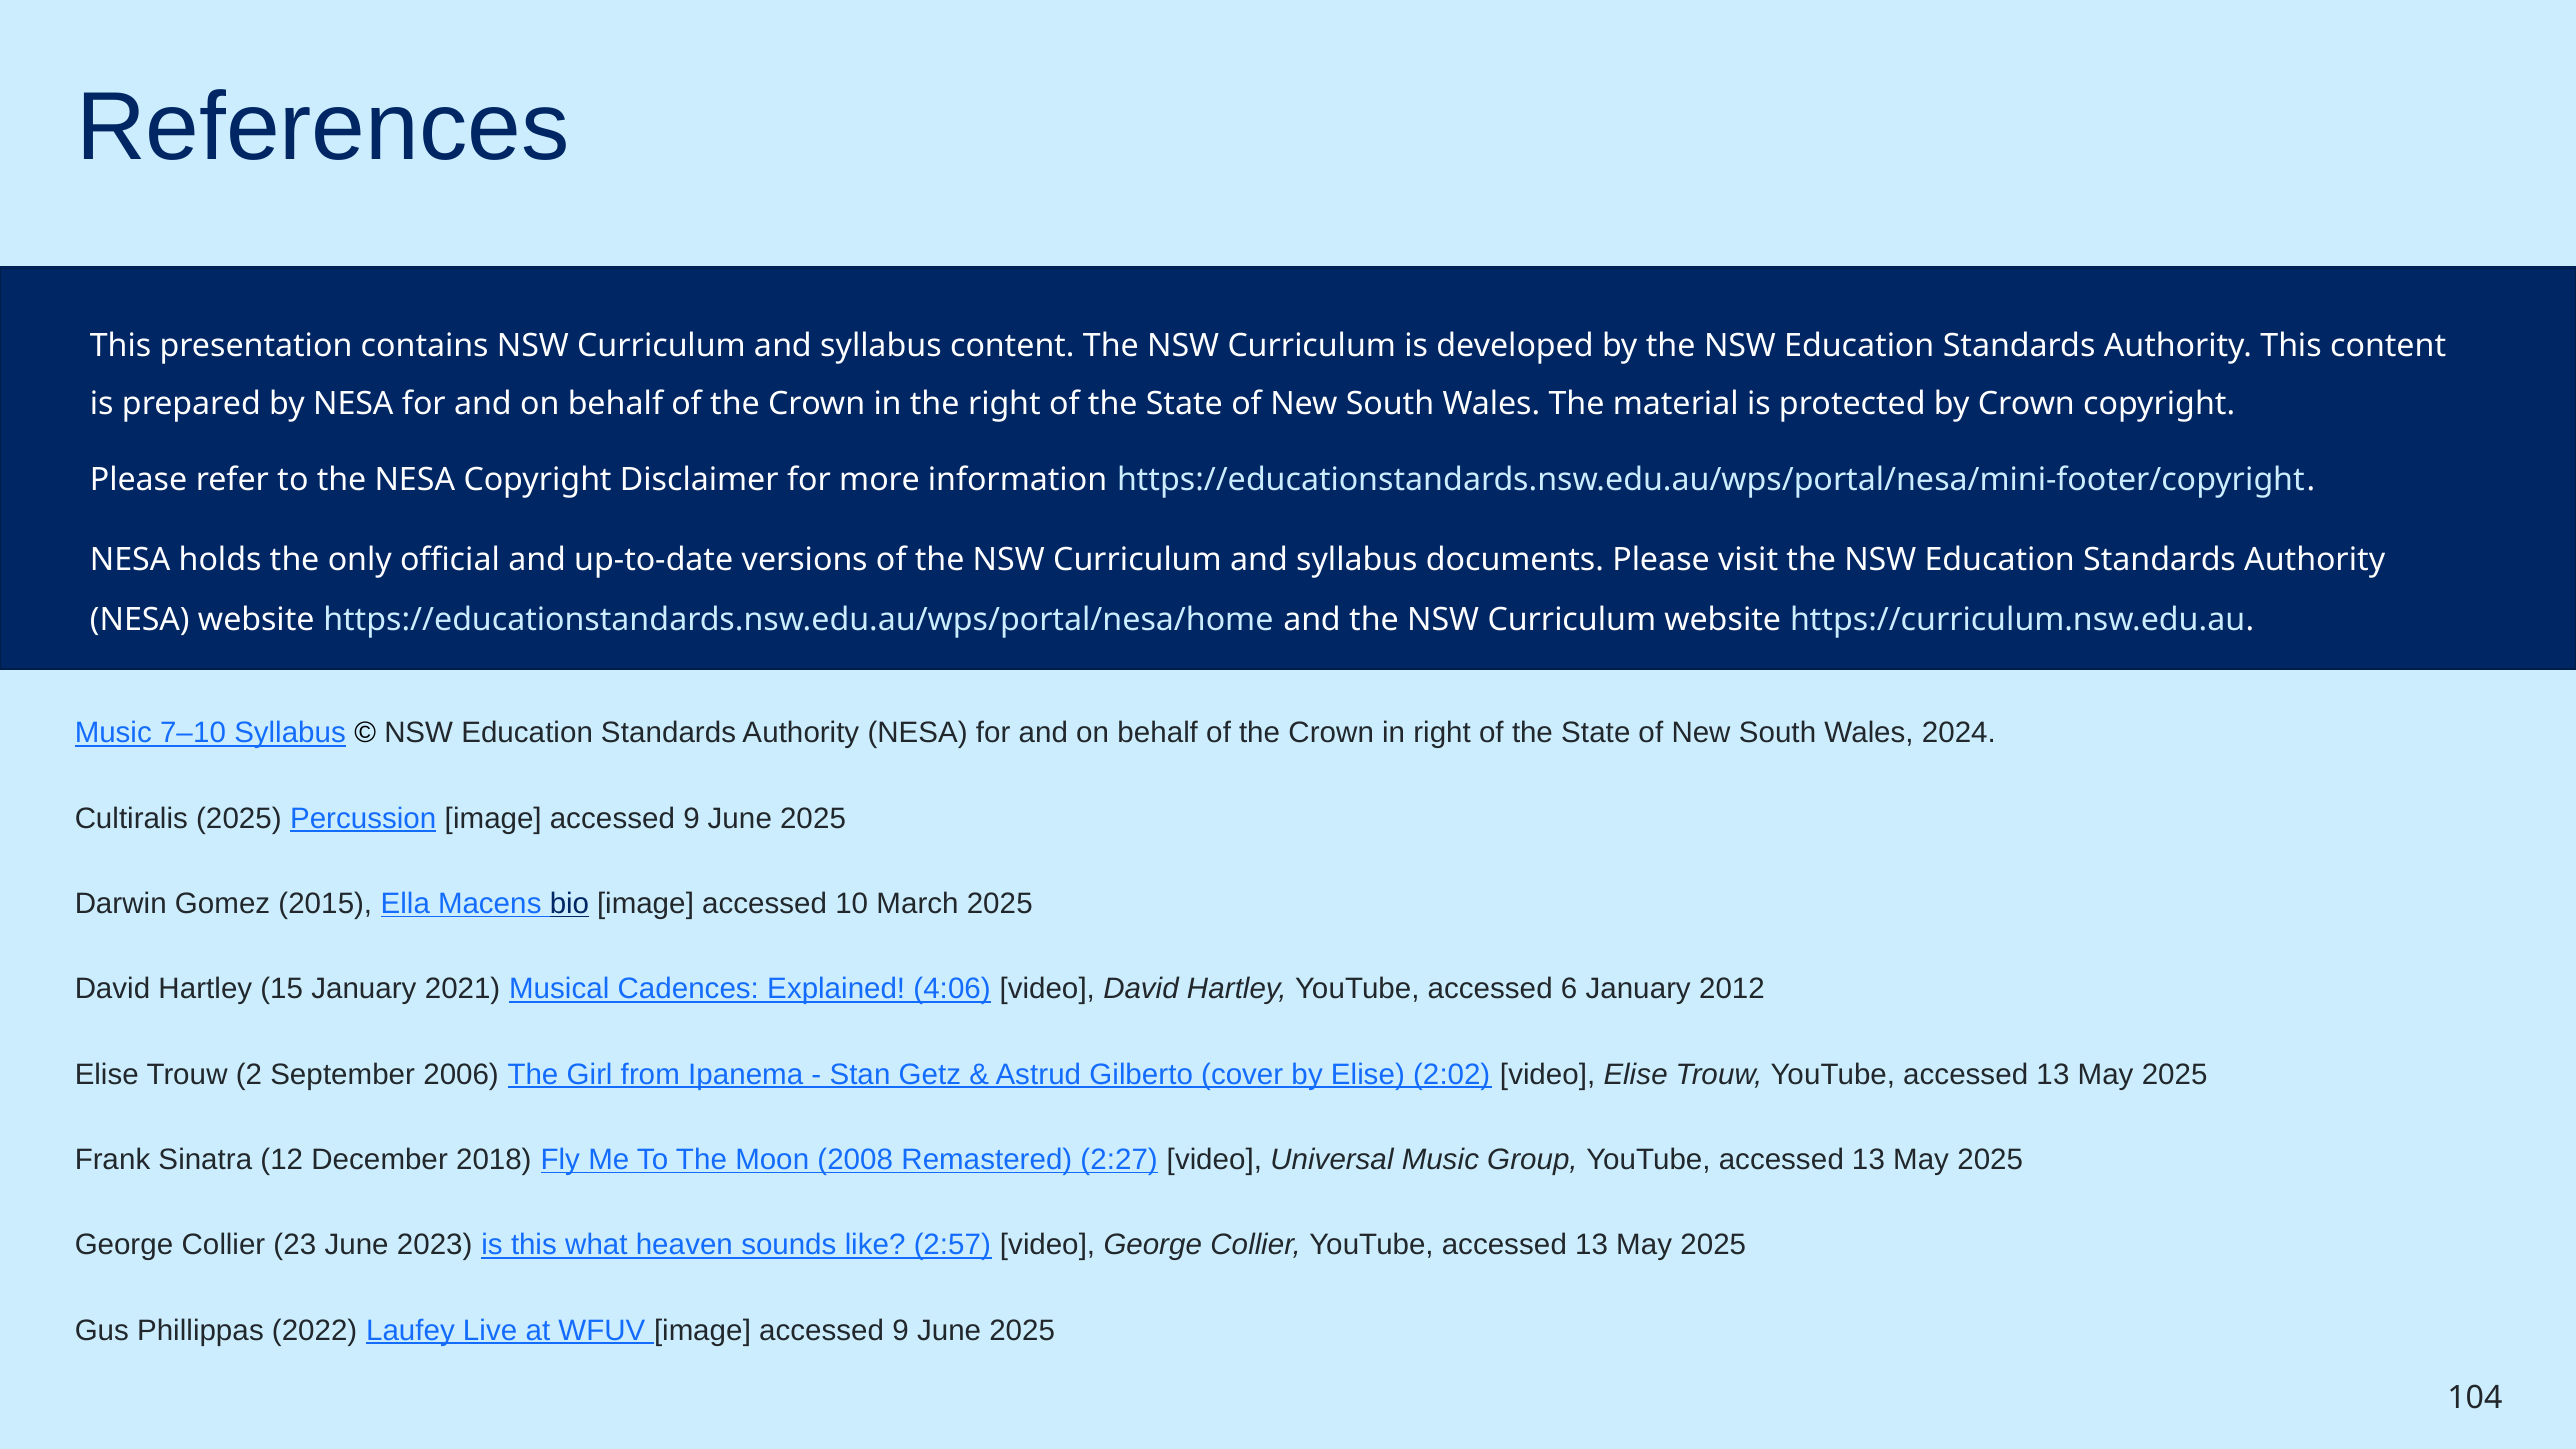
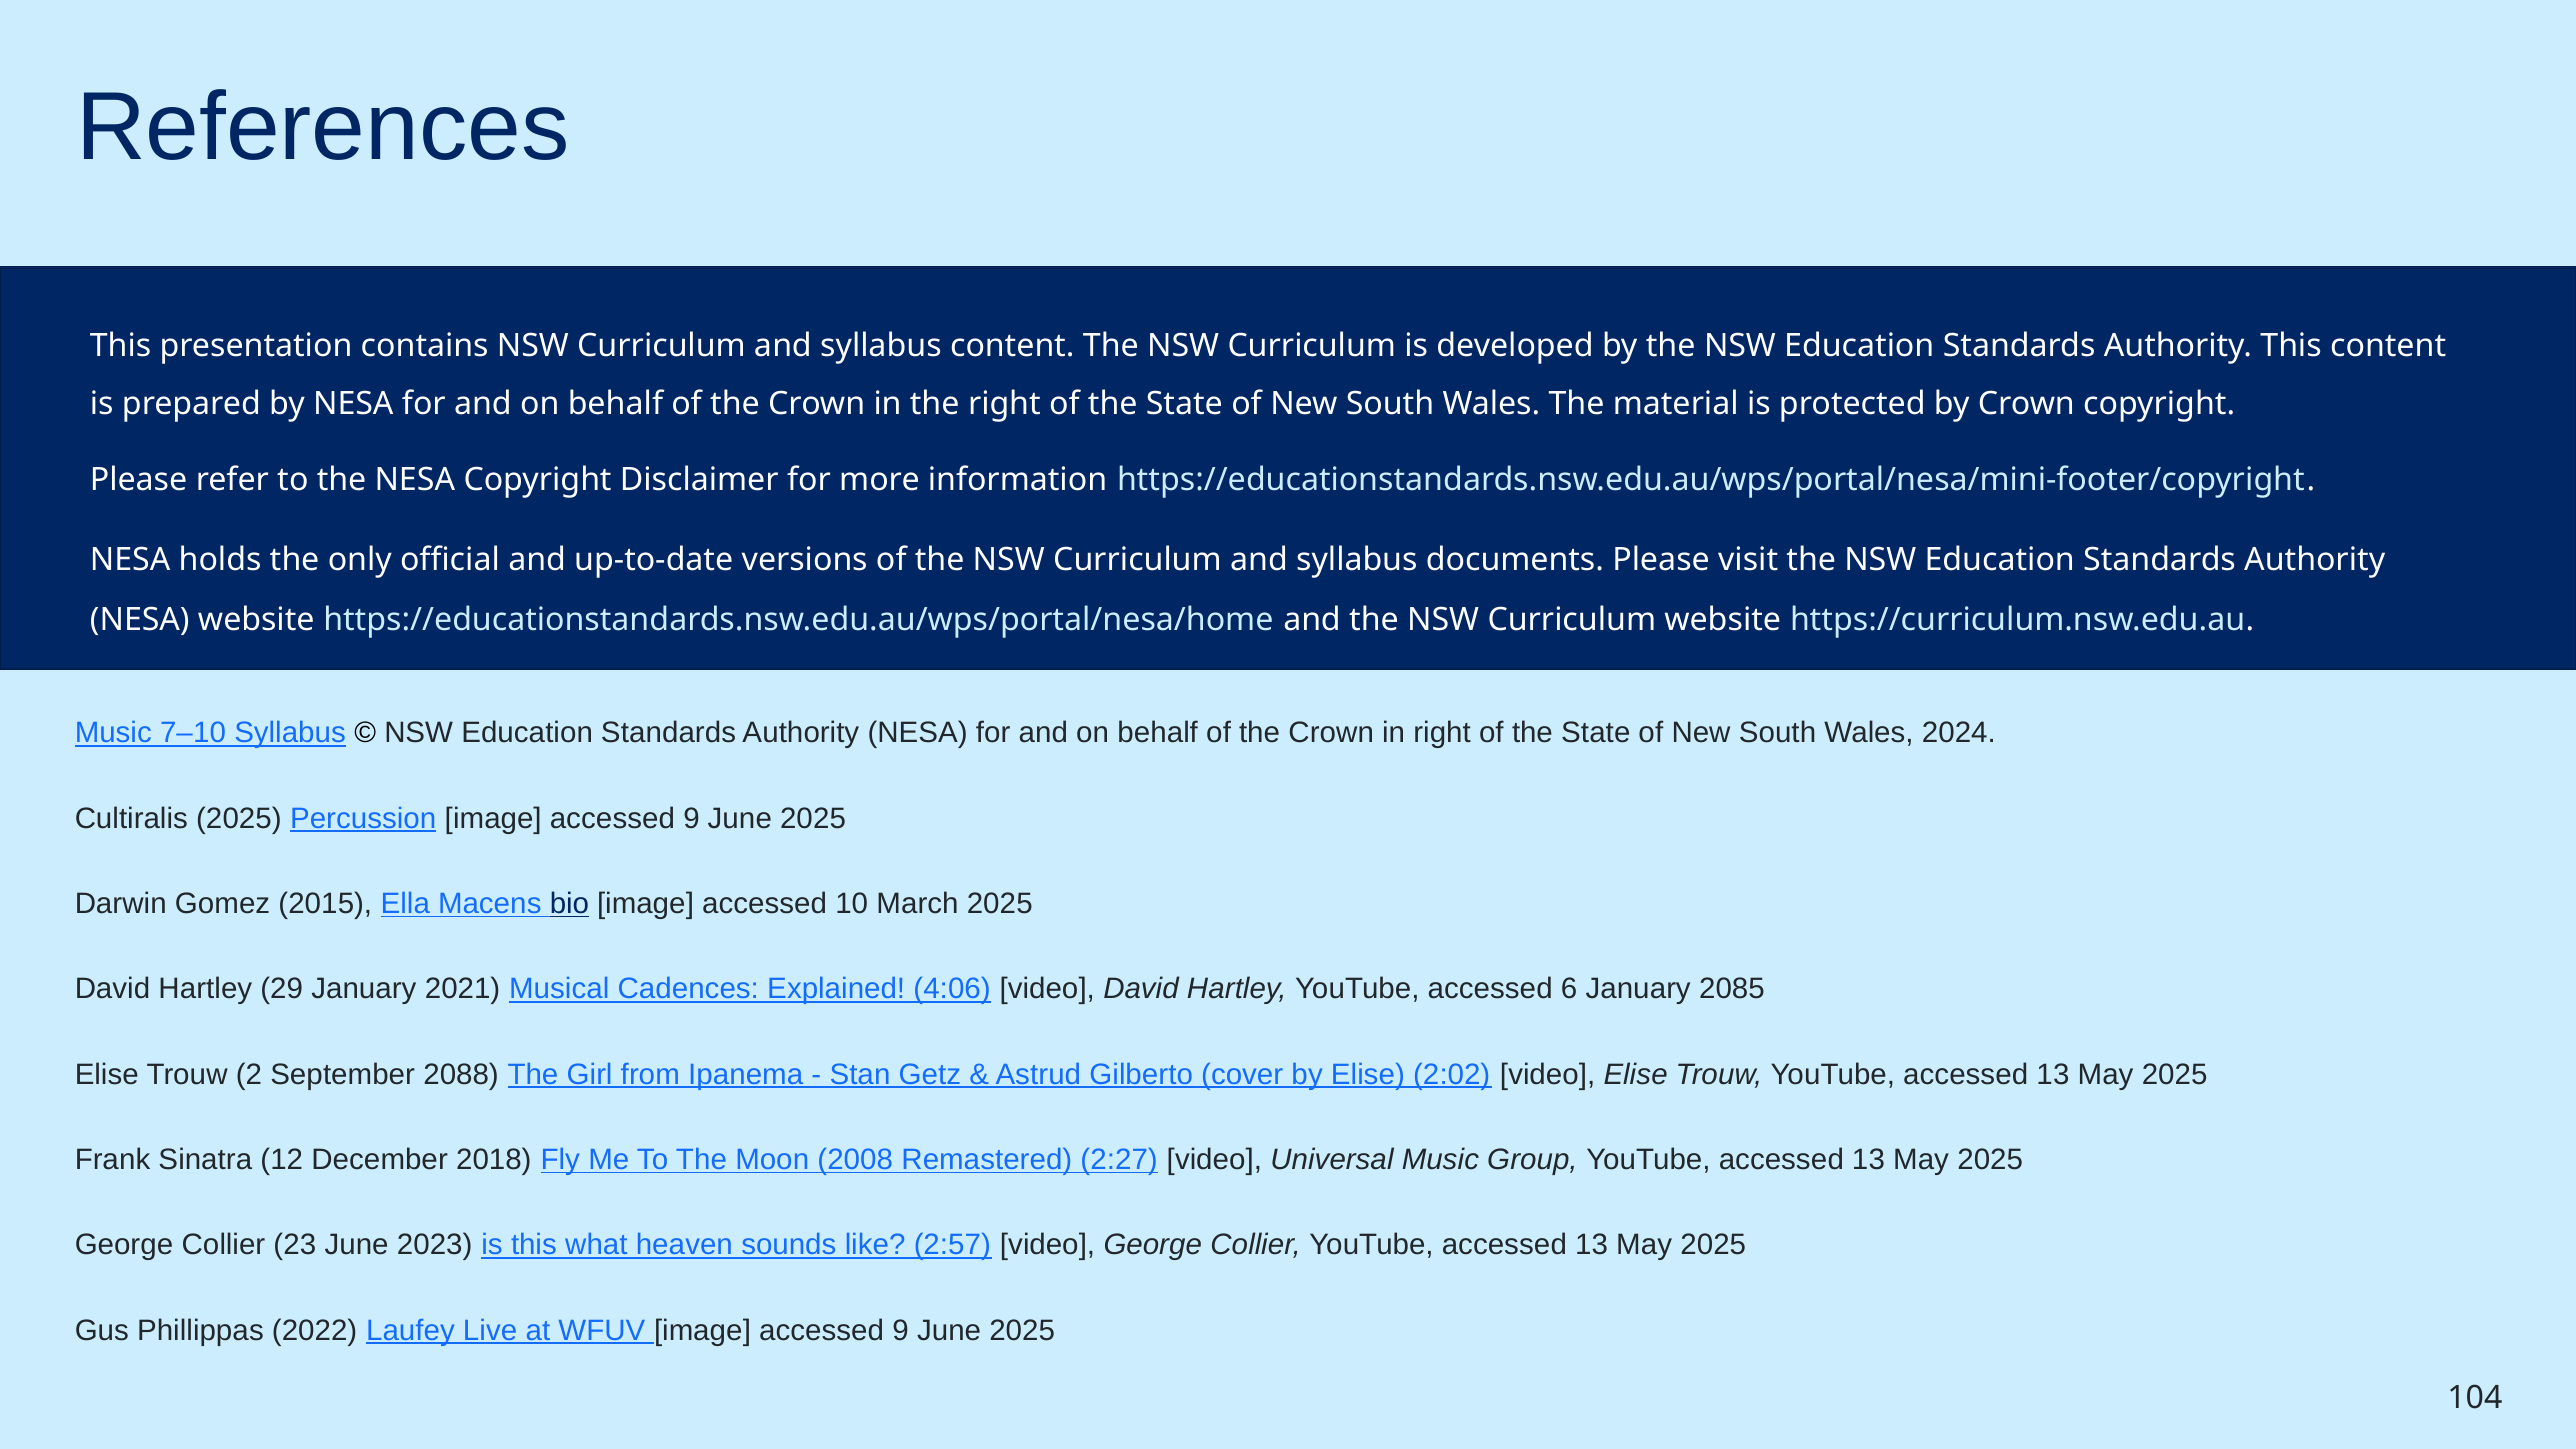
15: 15 -> 29 (282, 989)
2012: 2012 -> 2085 (1732, 989)
2006: 2006 -> 2088 (461, 1074)
